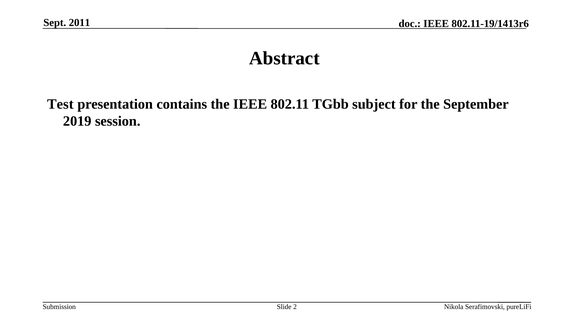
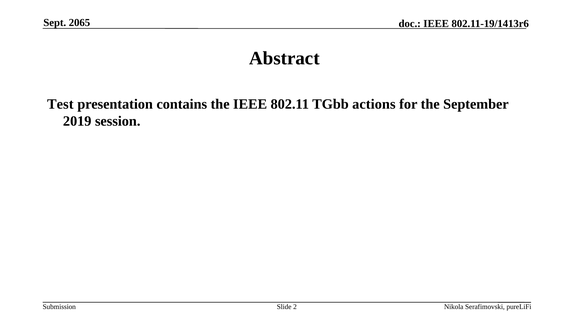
2011: 2011 -> 2065 (79, 23)
subject: subject -> actions (374, 104)
